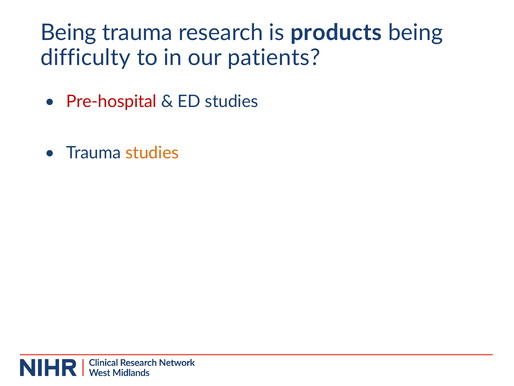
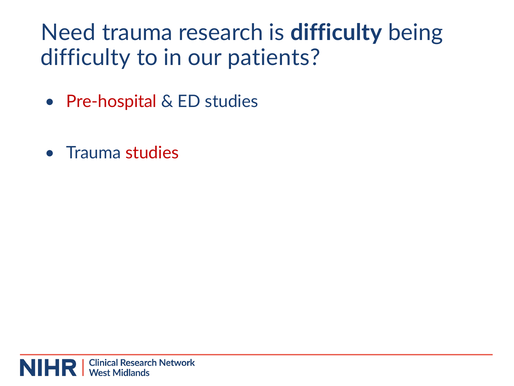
Being: Being -> Need (68, 33)
is products: products -> difficulty (336, 33)
studies colour: orange -> red (152, 153)
